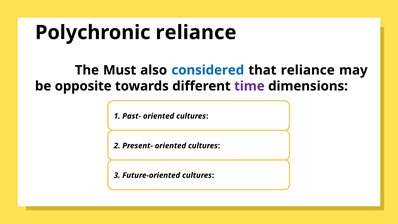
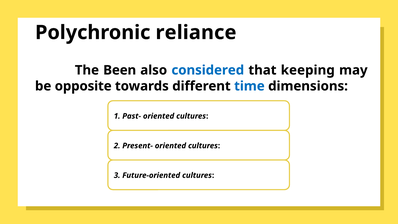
Must: Must -> Been (120, 70)
that reliance: reliance -> keeping (308, 70)
time colour: purple -> blue (249, 86)
